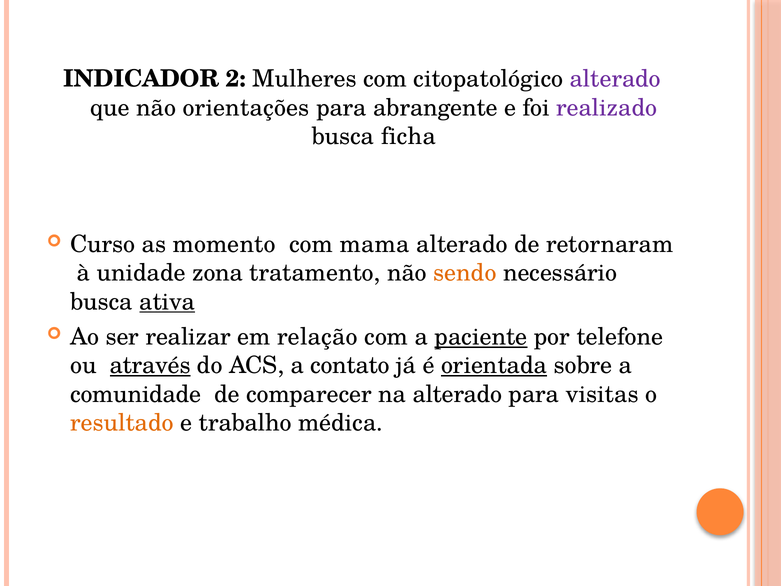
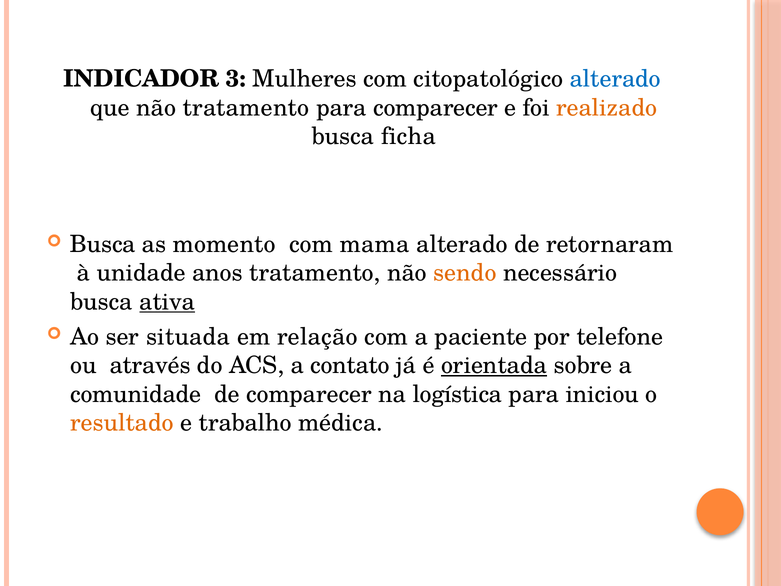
2: 2 -> 3 (236, 79)
alterado colour: purple -> blue (615, 79)
não orientações: orientações -> tratamento (246, 108)
para abrangente: abrangente -> comparecer (436, 108)
realizado colour: purple -> orange (607, 108)
Curso: Curso -> Busca (103, 244)
zona: zona -> anos (218, 273)
realizar: realizar -> situada (188, 337)
paciente underline: present -> none (481, 337)
através underline: present -> none (150, 365)
na alterado: alterado -> logística (457, 394)
visitas: visitas -> iniciou (602, 394)
